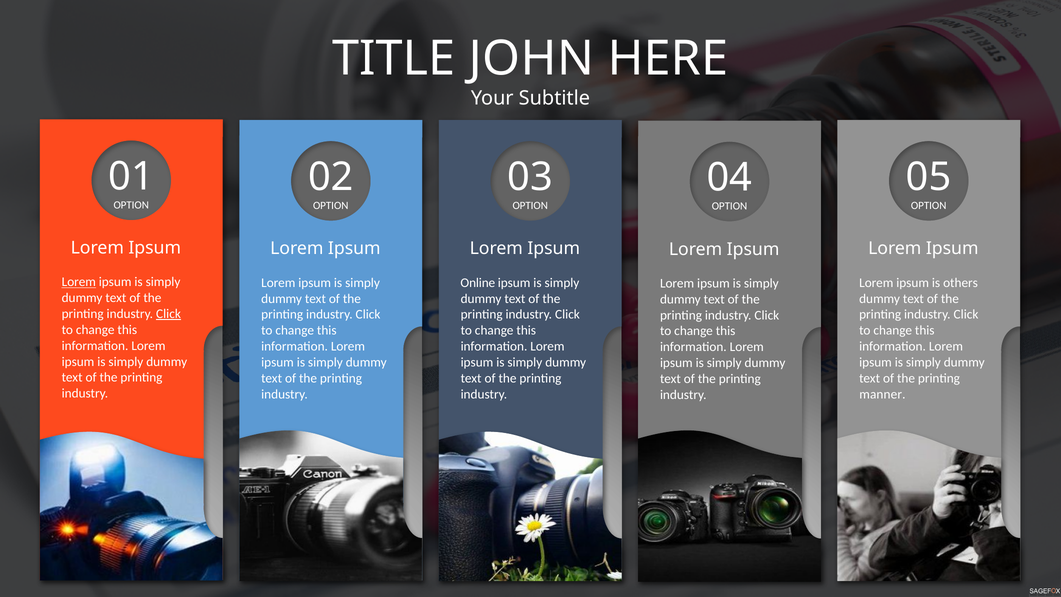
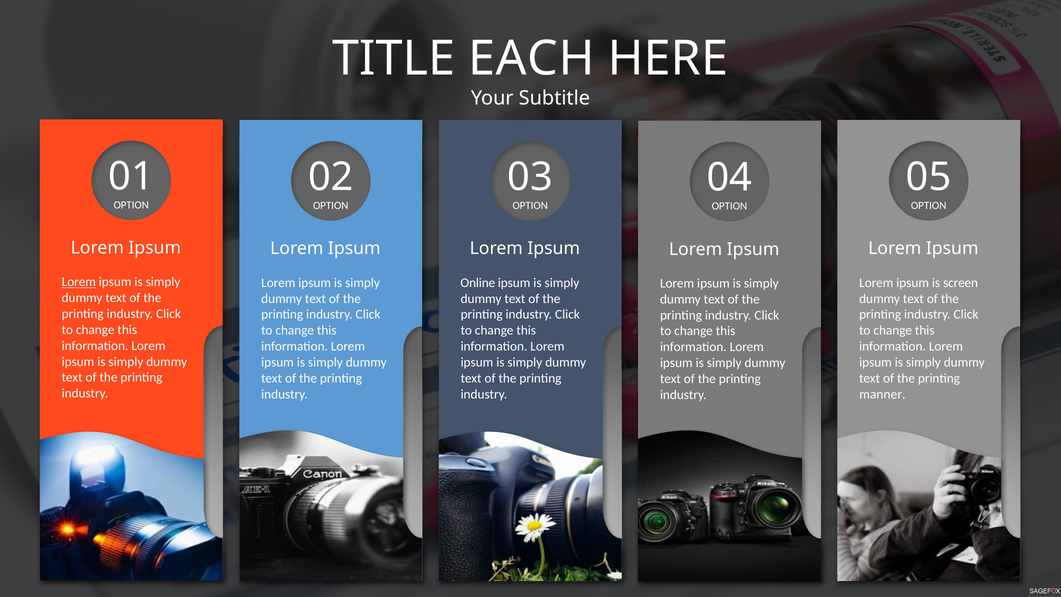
JOHN: JOHN -> EACH (531, 59)
others: others -> screen (961, 283)
Click underline: present -> none (168, 314)
